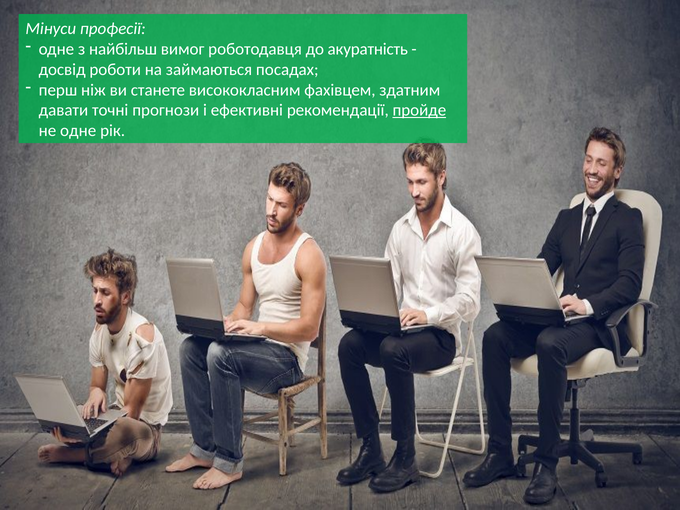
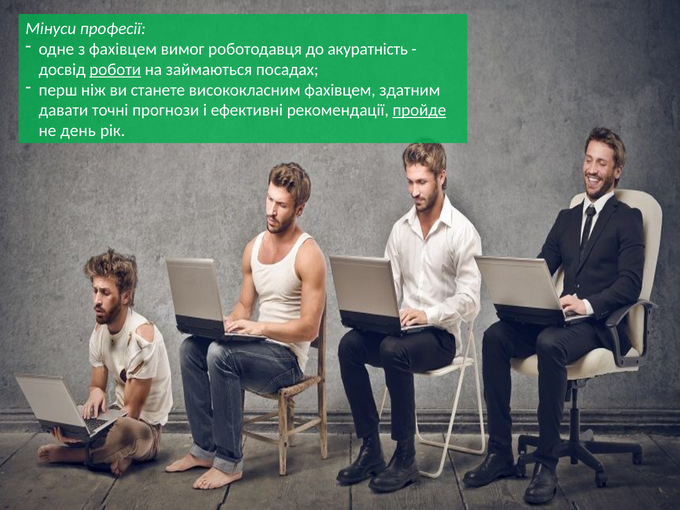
з найбільш: найбільш -> фахівцем (123, 49)
роботи underline: none -> present (115, 70)
не одне: одне -> день (78, 131)
